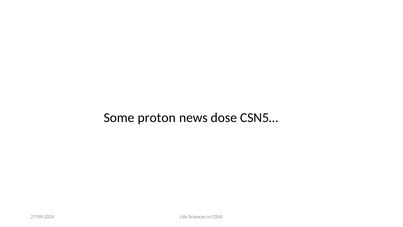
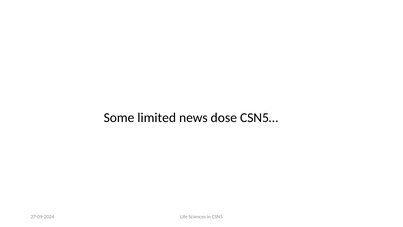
proton: proton -> limited (157, 118)
